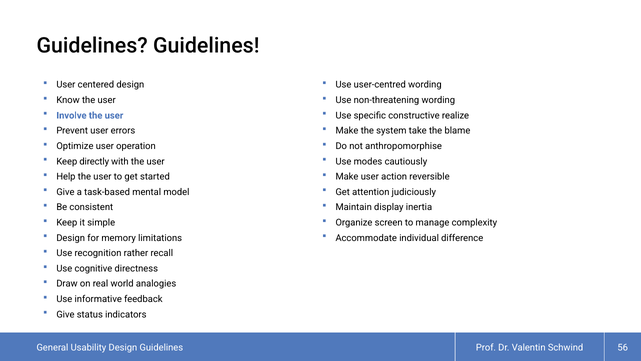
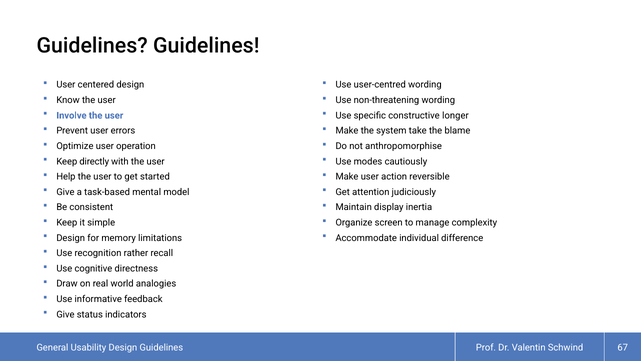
realize: realize -> longer (455, 115)
56: 56 -> 67 (623, 347)
